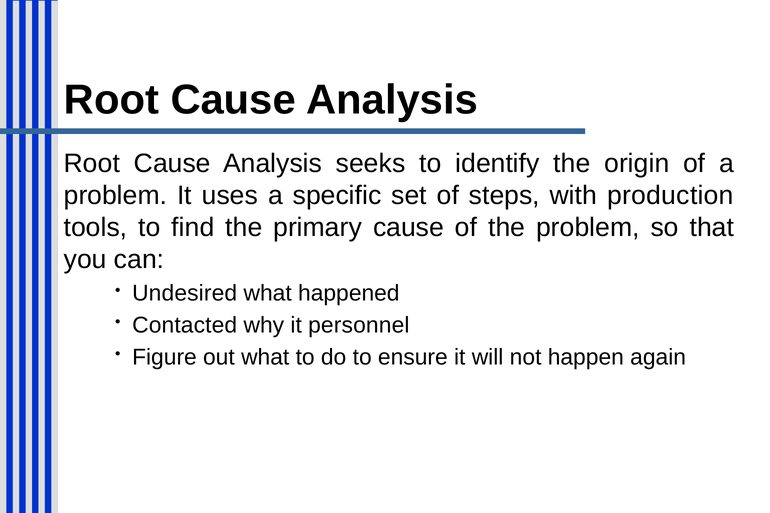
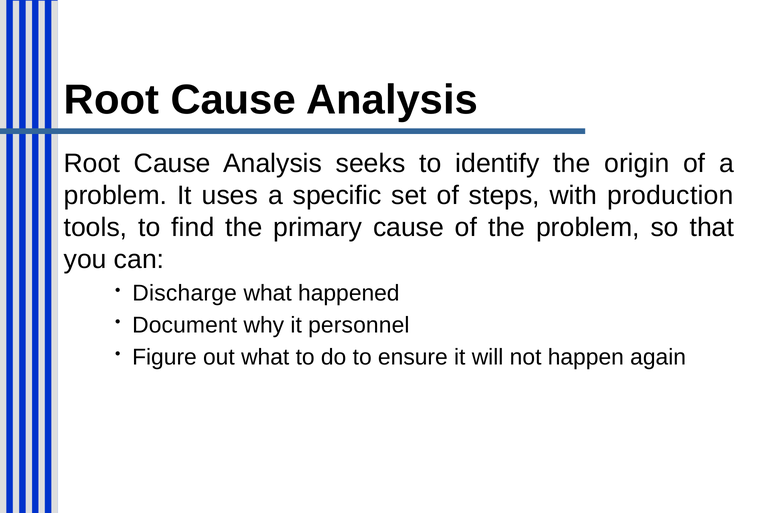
Undesired: Undesired -> Discharge (185, 294)
Contacted: Contacted -> Document (185, 326)
